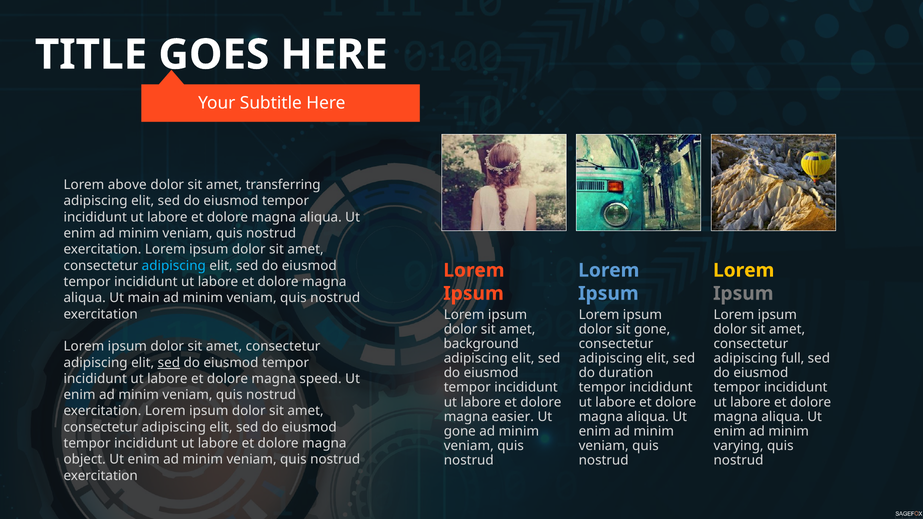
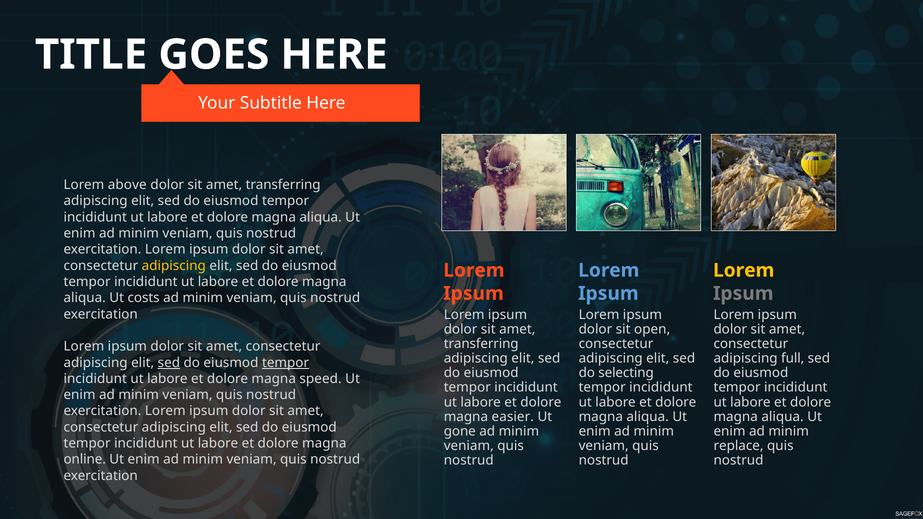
adipiscing colour: light blue -> yellow (174, 266)
main: main -> costs (144, 298)
sit gone: gone -> open (652, 329)
background: background -> transferring (481, 344)
tempor underline: none -> present (286, 363)
duration: duration -> selecting (626, 373)
varying: varying -> replace (739, 446)
object: object -> online (85, 460)
